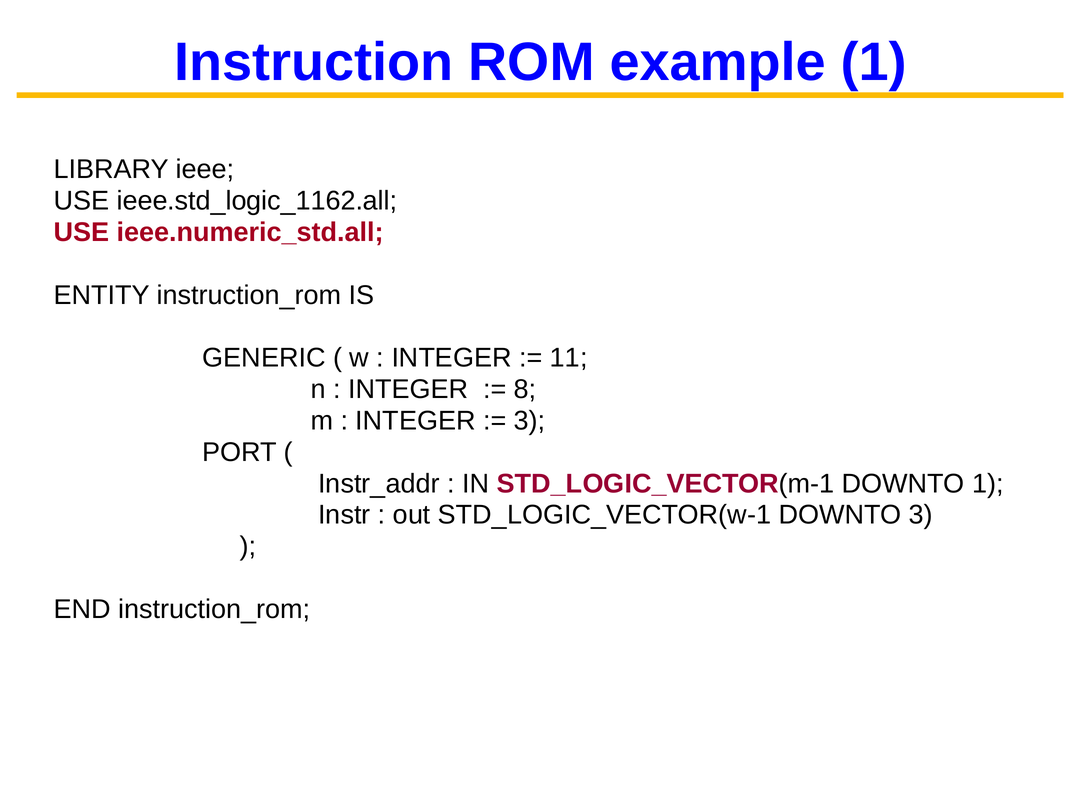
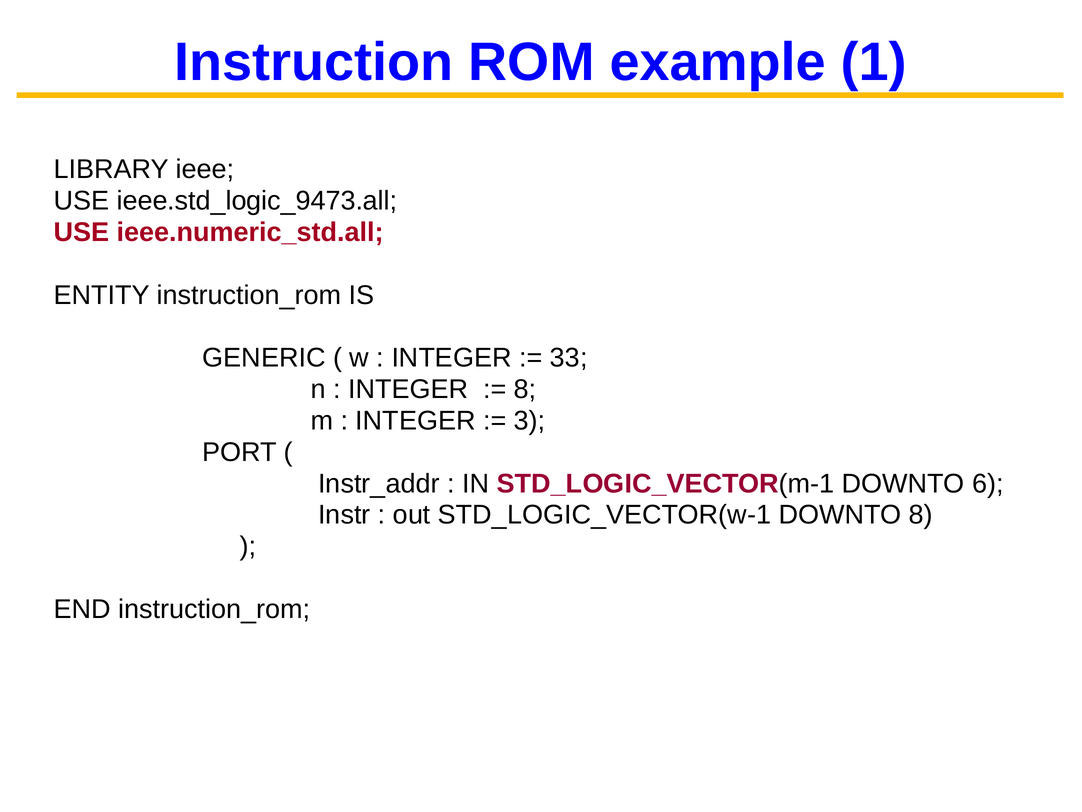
ieee.std_logic_1162.all: ieee.std_logic_1162.all -> ieee.std_logic_9473.all (257, 201)
11: 11 -> 33 (569, 358)
DOWNTO 1: 1 -> 6 (988, 483)
DOWNTO 3: 3 -> 8 (921, 515)
